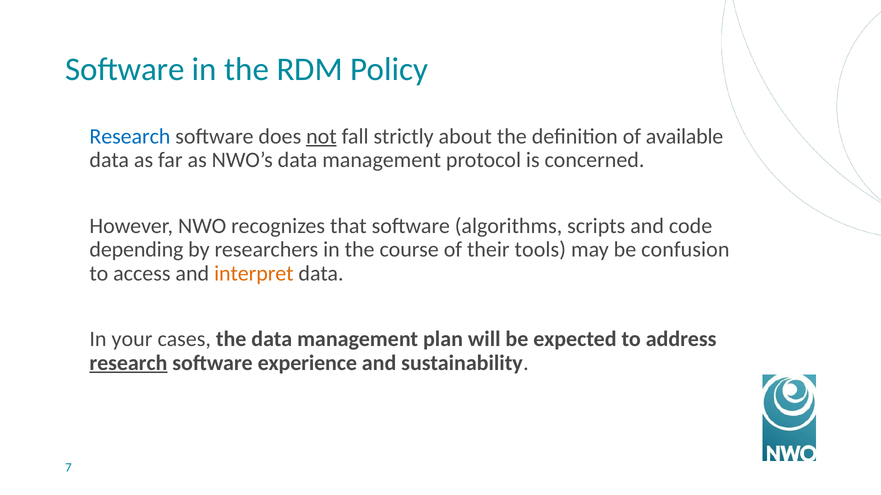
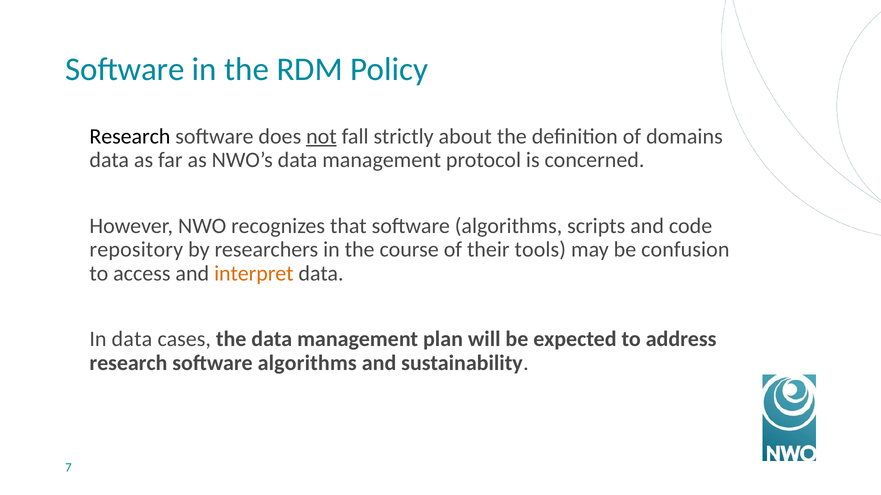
Research colour: blue -> black (130, 136)
available: available -> domains (684, 136)
depending: depending -> repository (136, 250)
In your: your -> data (132, 340)
research underline: present -> none (128, 363)
experience: experience -> algorithms (307, 363)
